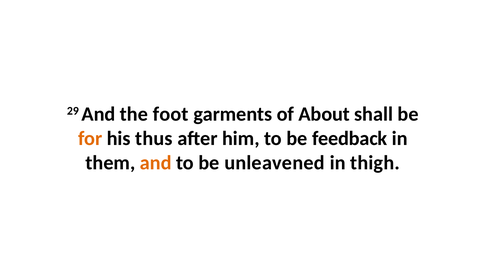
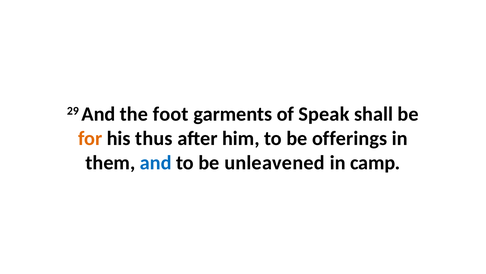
About: About -> Speak (324, 114)
feedback: feedback -> offerings (350, 138)
and colour: orange -> blue (156, 162)
thigh: thigh -> camp (375, 162)
